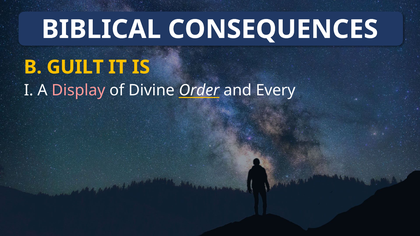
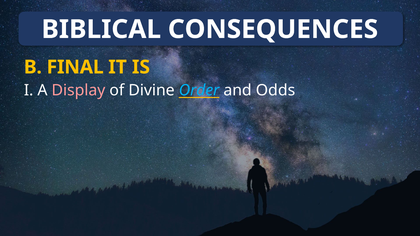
GUILT: GUILT -> FINAL (75, 67)
Order colour: white -> light blue (199, 90)
Every: Every -> Odds (276, 90)
